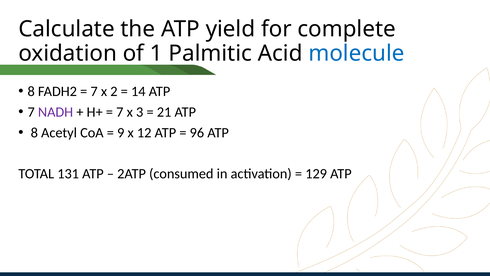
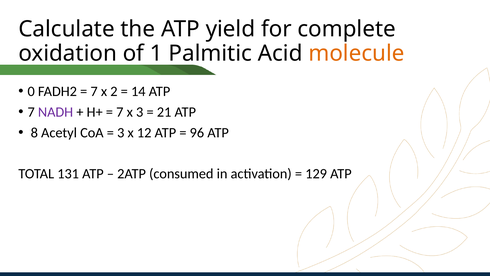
molecule colour: blue -> orange (356, 53)
8: 8 -> 0 (31, 91)
9: 9 -> 3 (121, 132)
